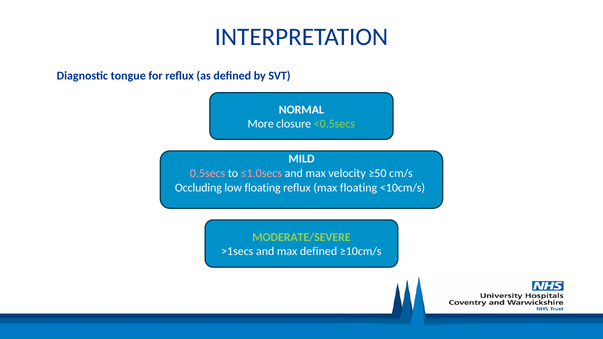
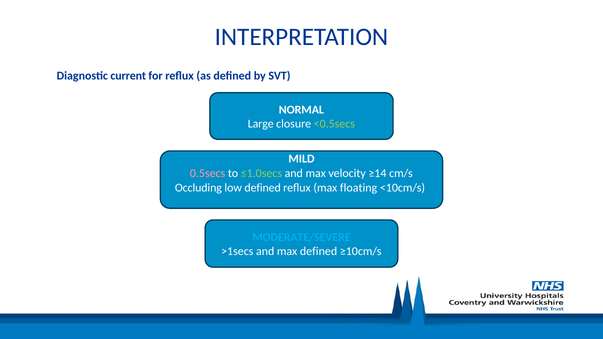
tongue: tongue -> current (128, 76)
More: More -> Large (261, 124)
≤1.0secs colour: pink -> light green (261, 173)
≥50: ≥50 -> ≥14 (377, 173)
low floating: floating -> defined (263, 188)
MODERATE/SEVERE colour: light green -> light blue (301, 237)
